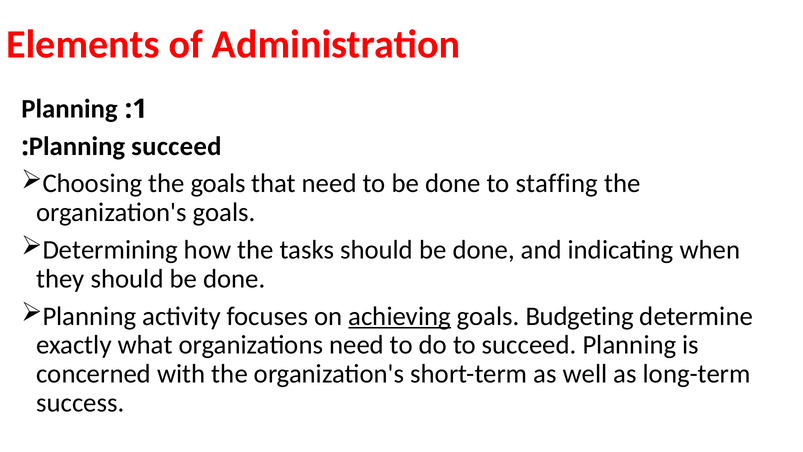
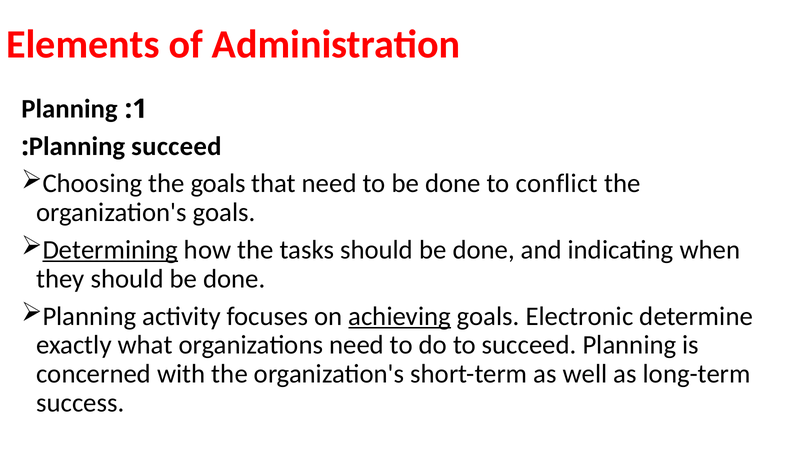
staffing: staffing -> conflict (557, 184)
Determining underline: none -> present (110, 250)
Budgeting: Budgeting -> Electronic (579, 316)
